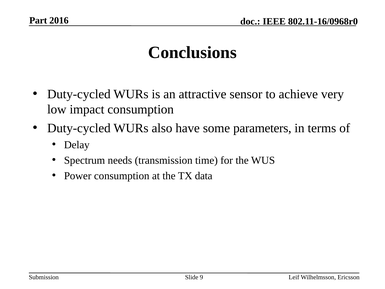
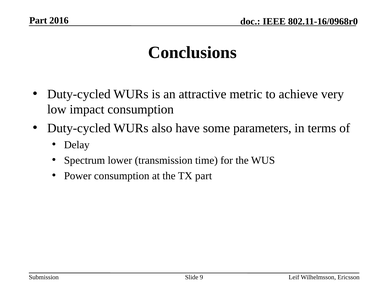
sensor: sensor -> metric (246, 94)
needs: needs -> lower (120, 160)
TX data: data -> part (204, 176)
